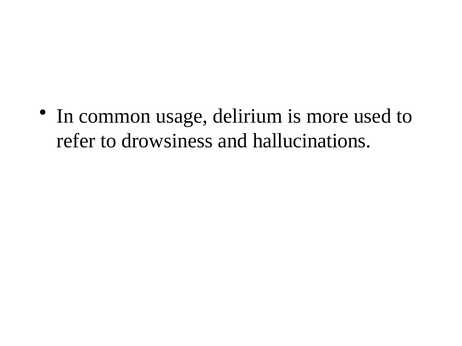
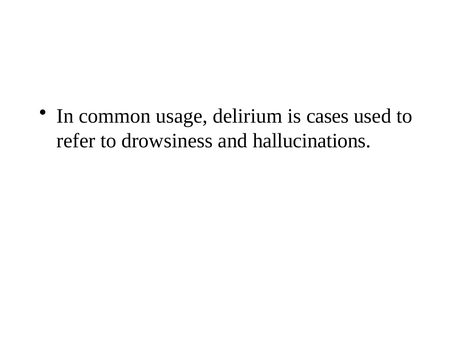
more: more -> cases (328, 116)
